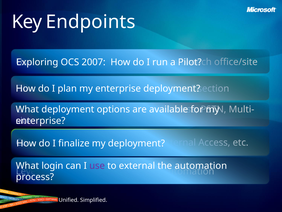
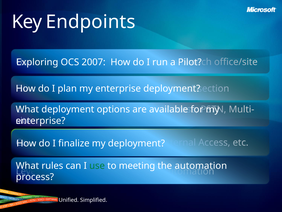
login: login -> rules (52, 165)
use colour: purple -> green (97, 165)
external: external -> meeting (137, 165)
